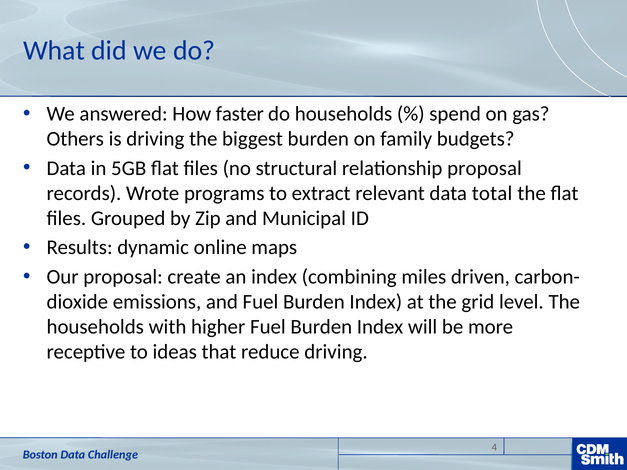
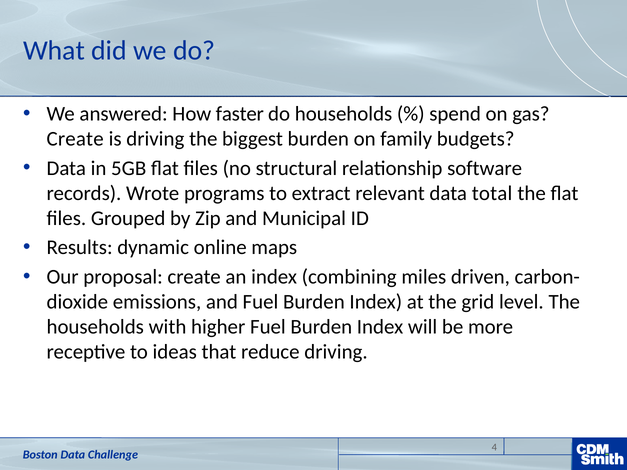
Others: Others -> Create (75, 139)
relationship proposal: proposal -> software (485, 168)
